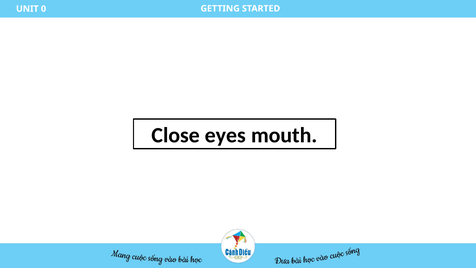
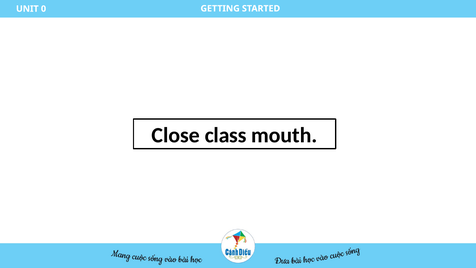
eyes: eyes -> class (226, 135)
